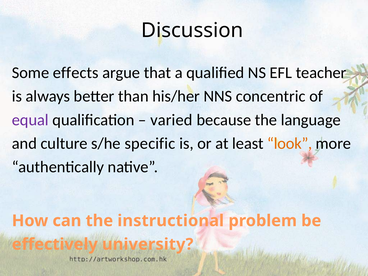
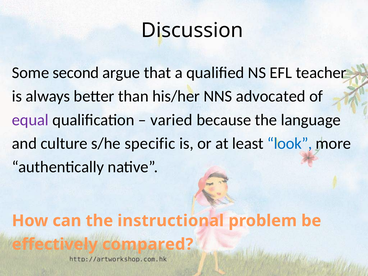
effects: effects -> second (76, 73)
concentric: concentric -> advocated (271, 96)
look colour: orange -> blue (290, 143)
university: university -> compared (148, 244)
